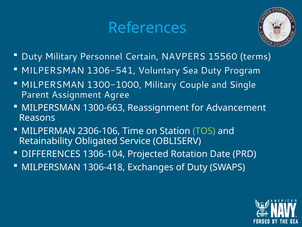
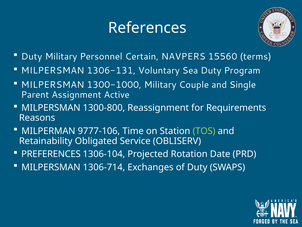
References colour: light blue -> white (147, 28)
1306-541: 1306-541 -> 1306-131 (111, 71)
Agree: Agree -> Active (117, 95)
1300-663: 1300-663 -> 1300-800 (104, 108)
Advancement: Advancement -> Requirements (236, 108)
2306-106: 2306-106 -> 9777-106 (99, 131)
DIFFERENCES: DIFFERENCES -> PREFERENCES (51, 154)
1306-418: 1306-418 -> 1306-714 (104, 167)
